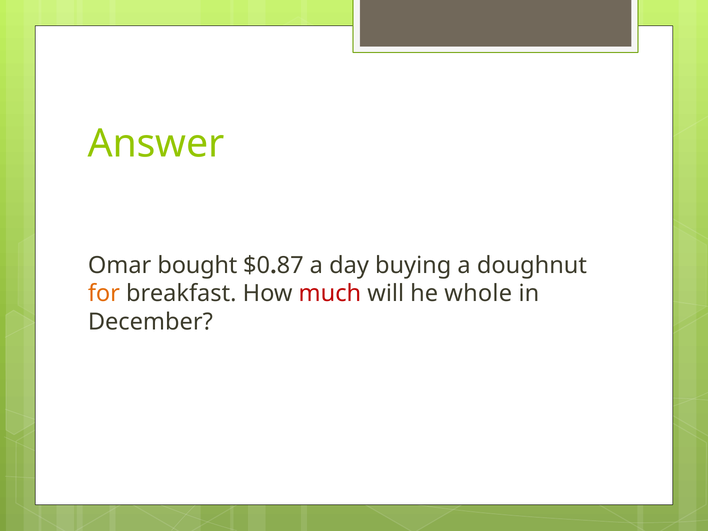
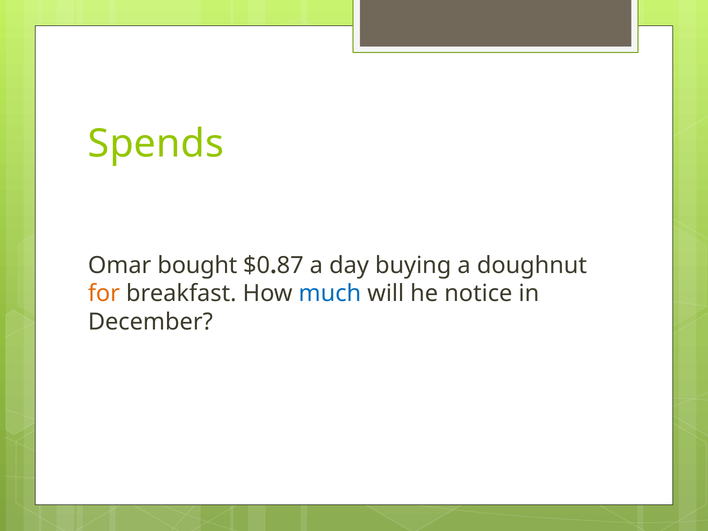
Answer: Answer -> Spends (156, 144)
much colour: red -> blue (330, 294)
whole: whole -> notice (478, 294)
